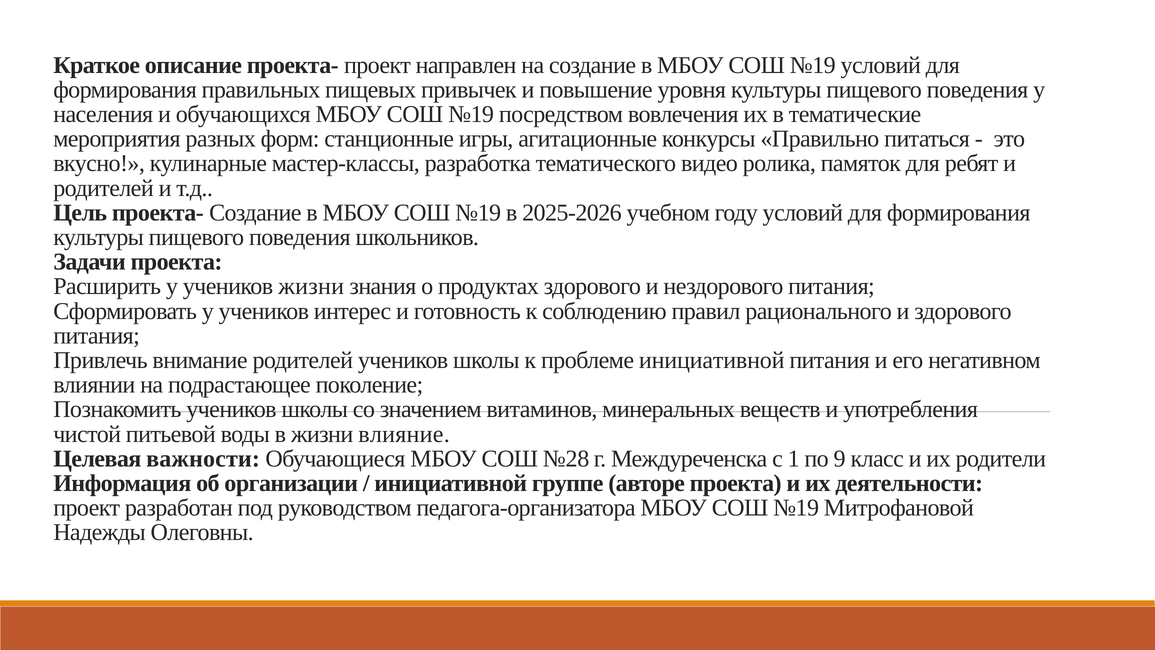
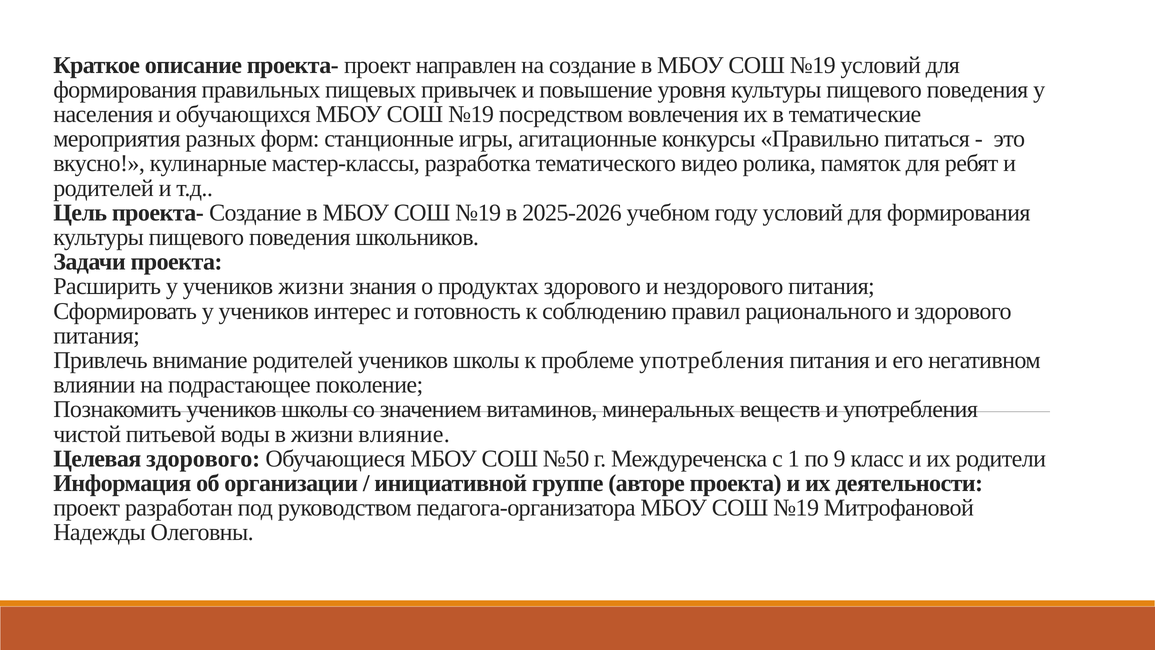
проблеме инициативной: инициативной -> употребления (712, 360)
Целевая важности: важности -> здорового (203, 458)
№28: №28 -> №50 (566, 458)
